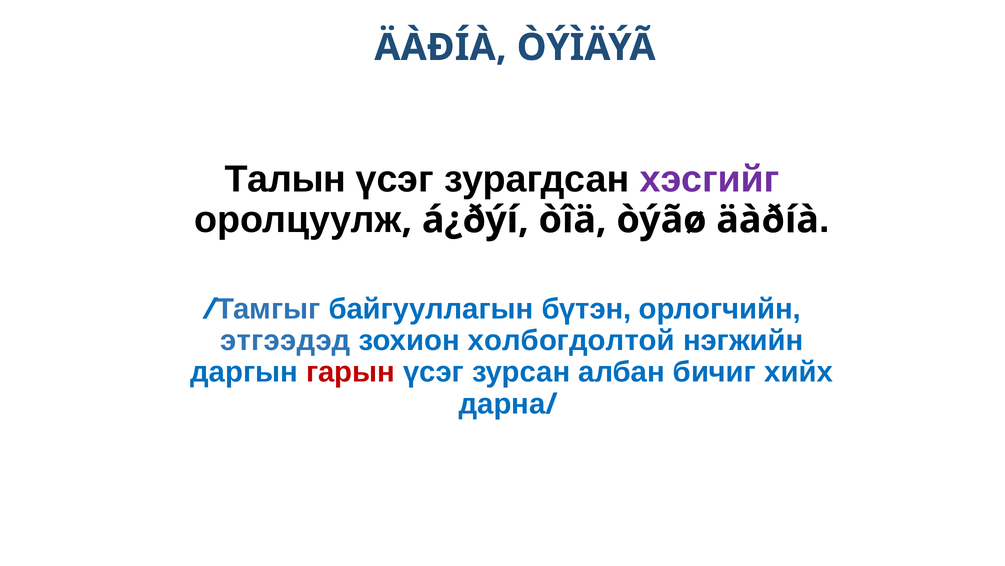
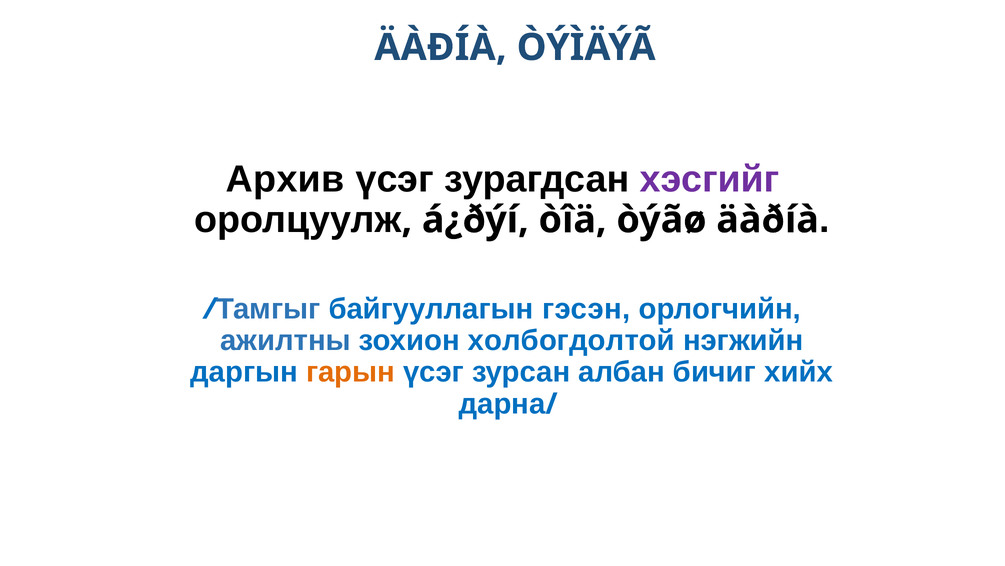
Талын: Талын -> Архив (285, 179)
бүтэн: бүтэн -> гэсэн (586, 308)
этгээдэд: этгээдэд -> ажилтны (286, 340)
гарын colour: red -> orange (351, 372)
